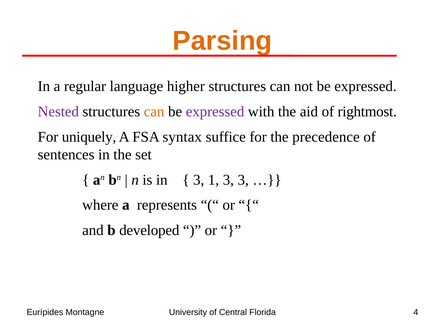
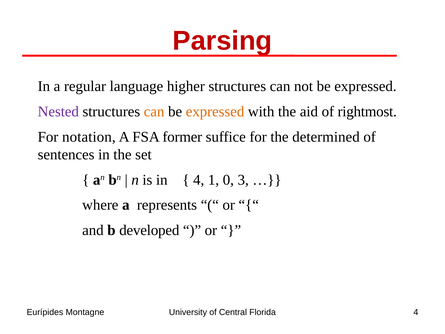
Parsing colour: orange -> red (222, 41)
expressed colour: purple -> orange (215, 111)
uniquely: uniquely -> notation (89, 137)
syntax: syntax -> former (182, 137)
precedence: precedence -> determined (326, 137)
3: 3 -> 4 (199, 180)
1 3: 3 -> 0 (228, 180)
